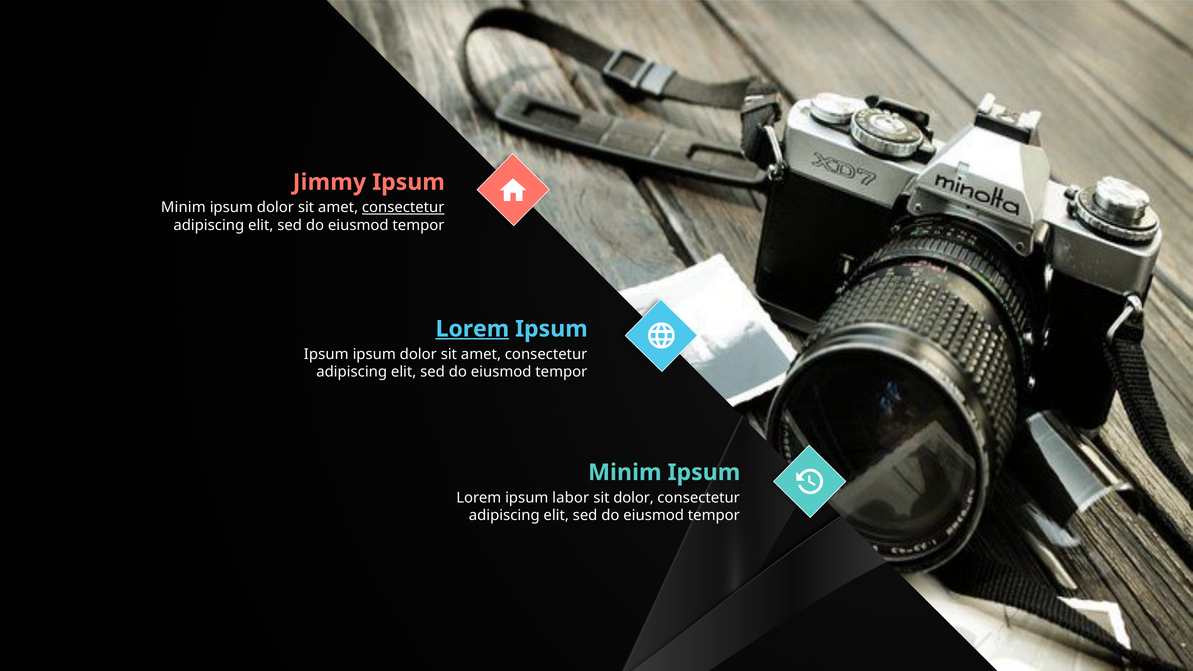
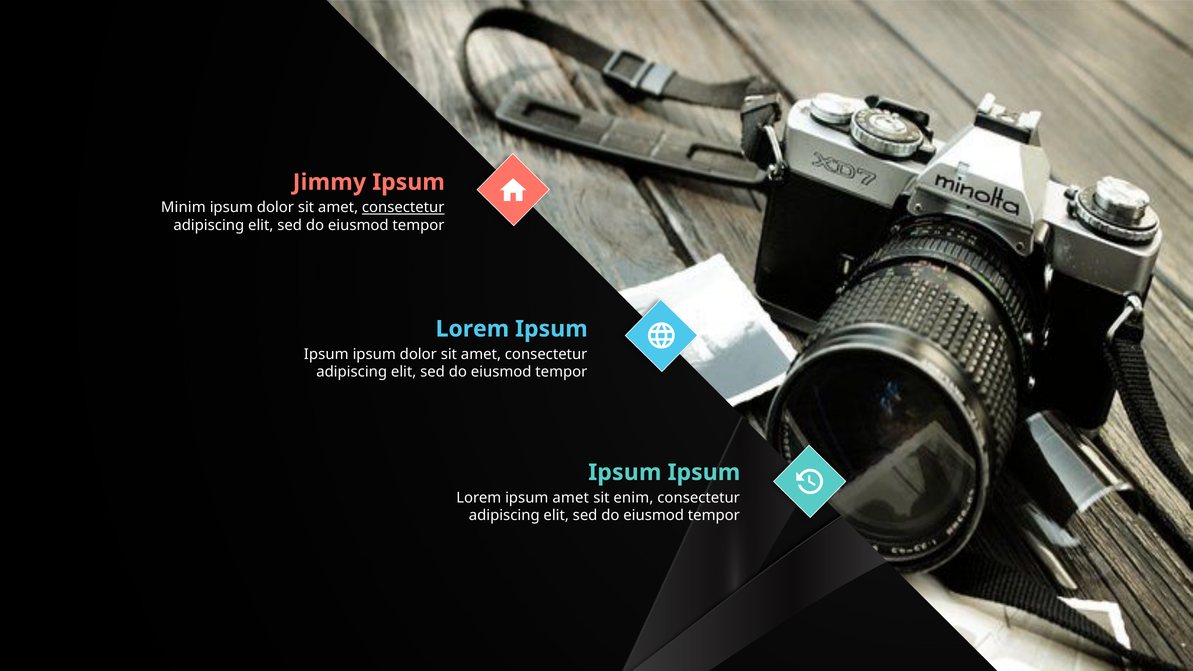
Lorem underline: present -> none (472, 329)
Minim: Minim -> Ipsum (625, 472)
ipsum labor: labor -> amet (571, 498)
sit dolor: dolor -> enim (633, 498)
